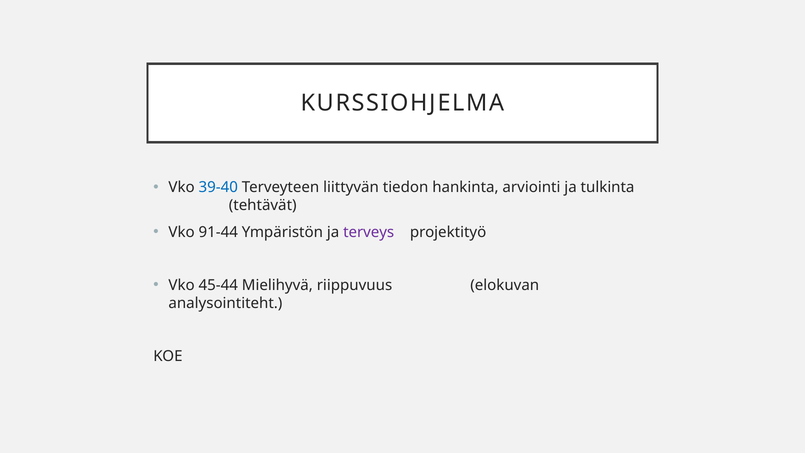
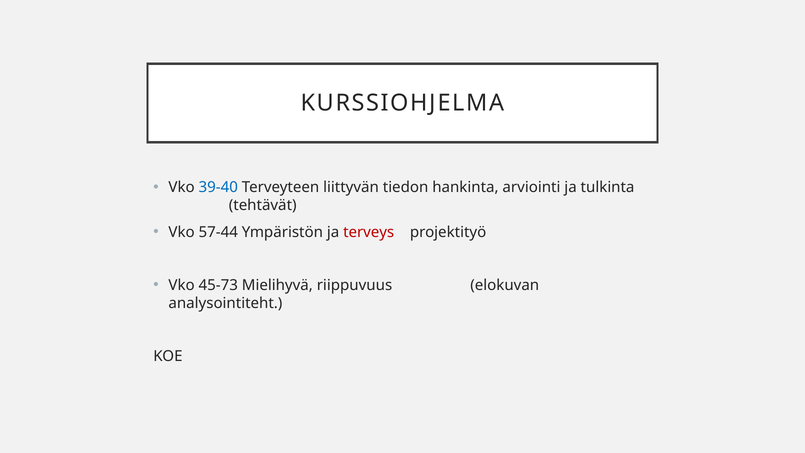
91-44: 91-44 -> 57-44 (218, 232)
terveys colour: purple -> red (369, 232)
45-44: 45-44 -> 45-73 (218, 285)
